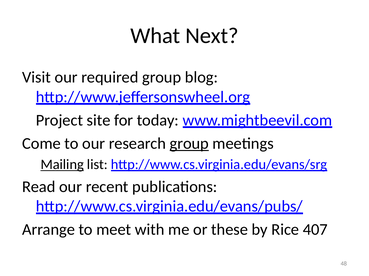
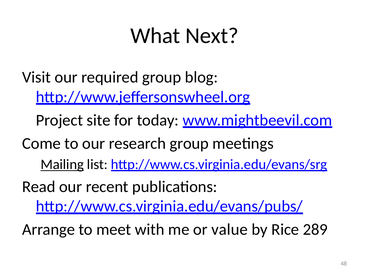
group underline: present -> none (189, 144)
these: these -> value (230, 230)
407: 407 -> 289 (315, 230)
